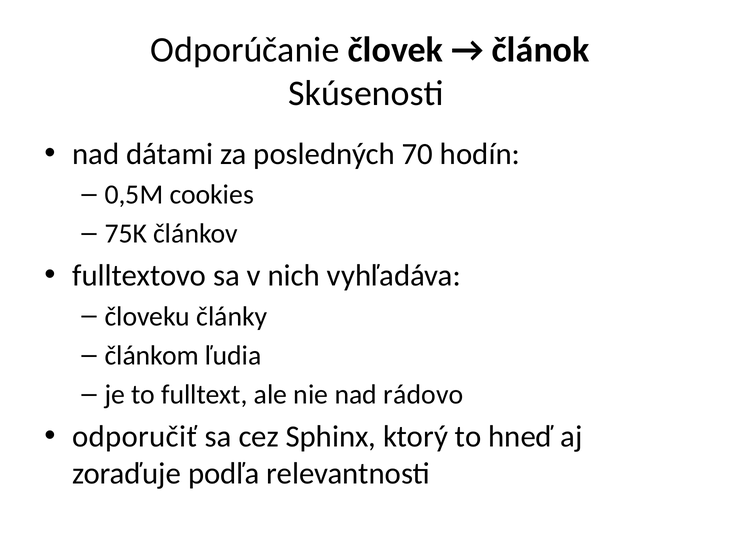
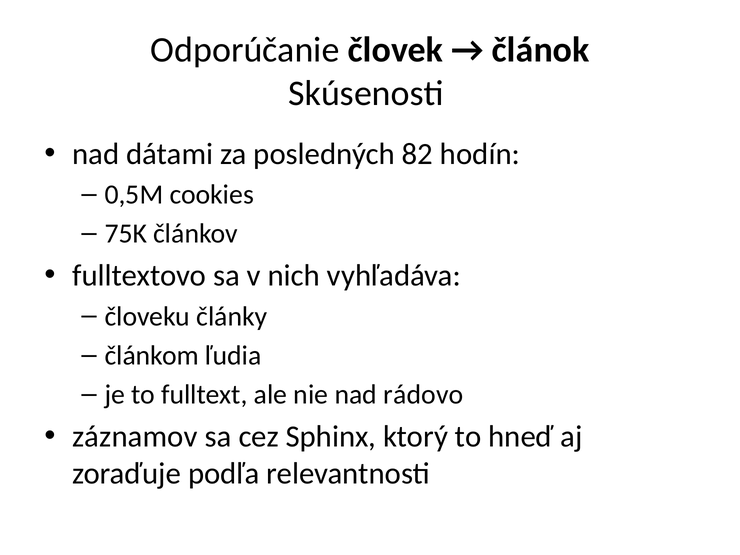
70: 70 -> 82 (417, 154)
odporučiť: odporučiť -> záznamov (135, 437)
